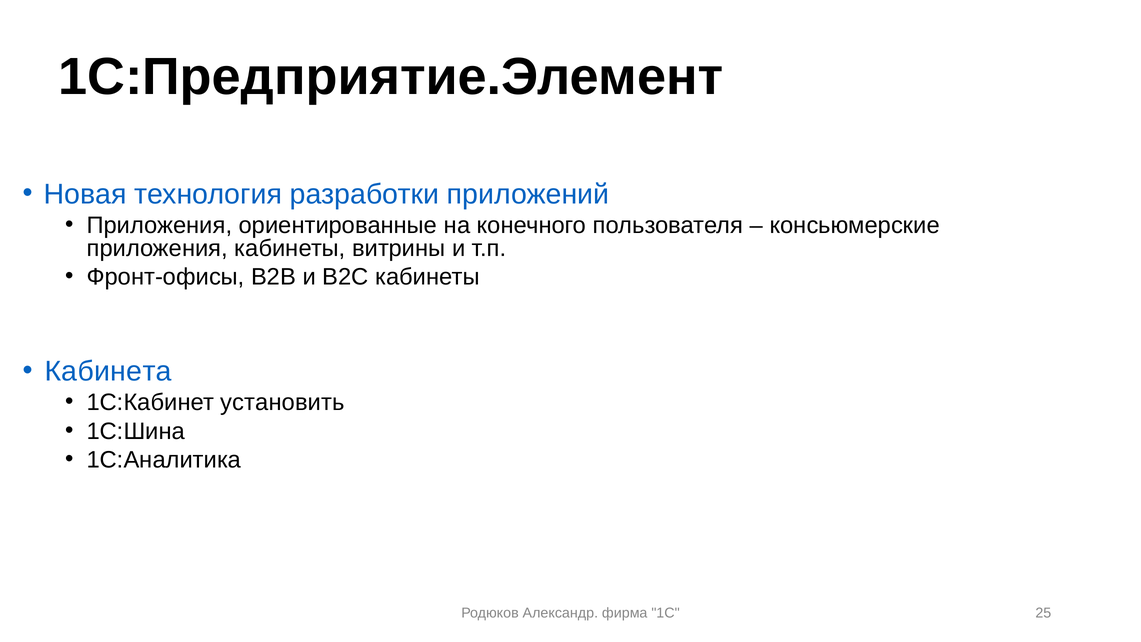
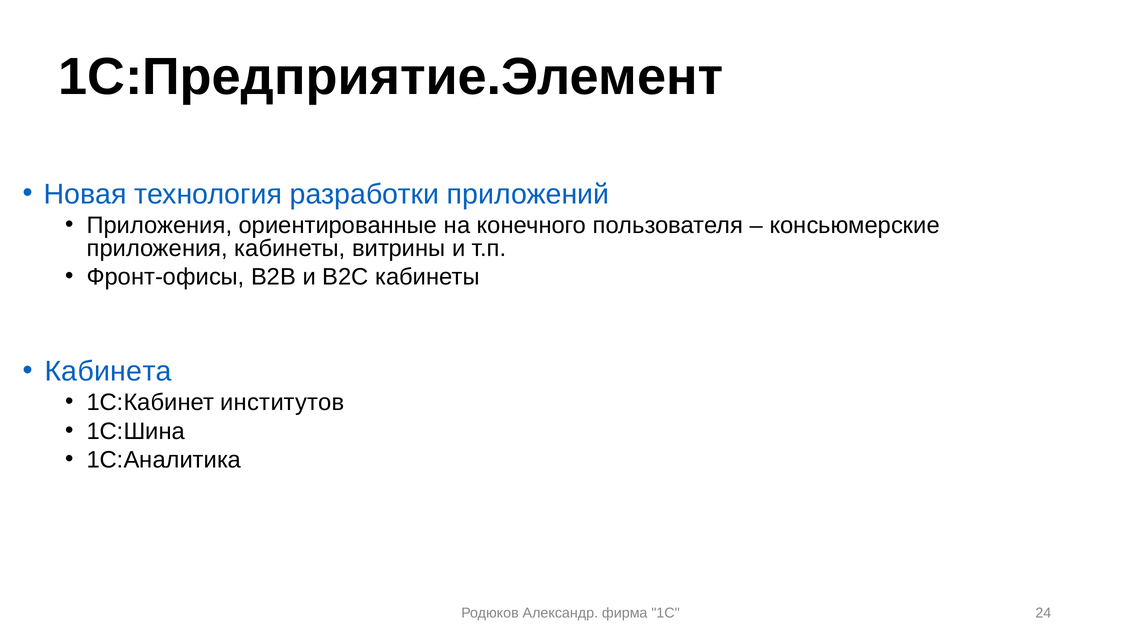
установить: установить -> институтов (282, 402)
25: 25 -> 24 (1043, 613)
